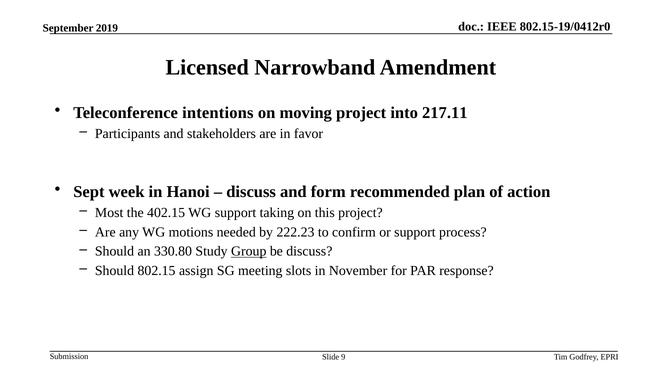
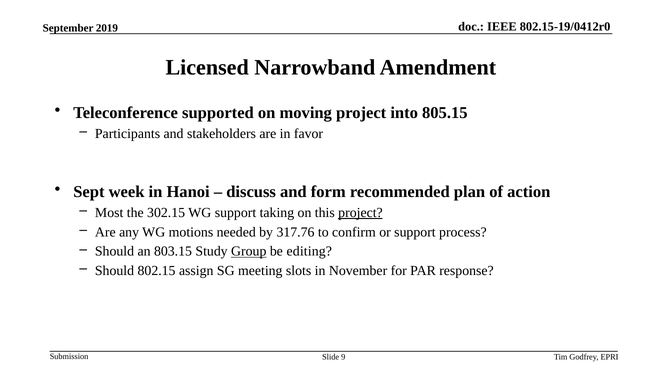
intentions: intentions -> supported (218, 113)
217.11: 217.11 -> 805.15 (445, 113)
402.15: 402.15 -> 302.15 (166, 213)
project underline: none -> present (360, 213)
222.23: 222.23 -> 317.76 (295, 232)
330.80: 330.80 -> 803.15 (173, 252)
be discuss: discuss -> editing (309, 252)
